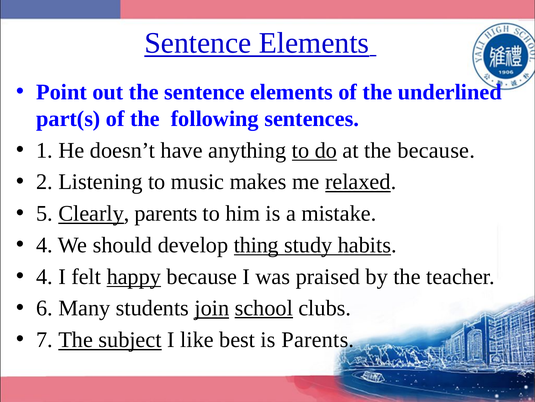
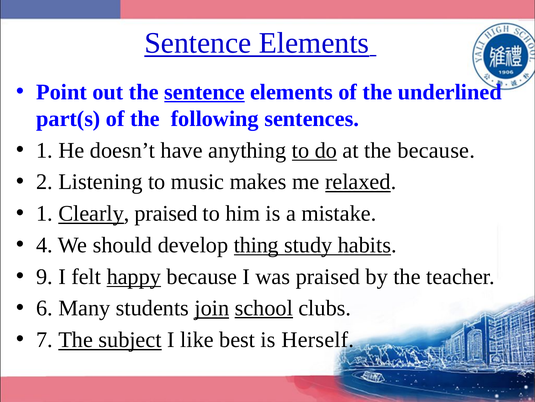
sentence underline: none -> present (204, 92)
5: 5 -> 1 (45, 213)
Clearly parents: parents -> praised (166, 213)
4: 4 -> 9 (45, 276)
is Parents: Parents -> Herself (318, 339)
